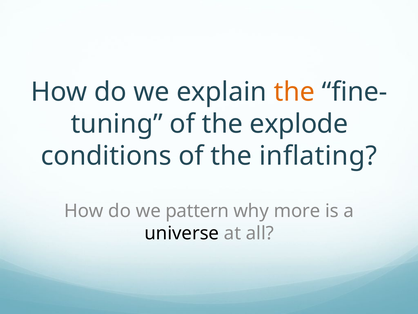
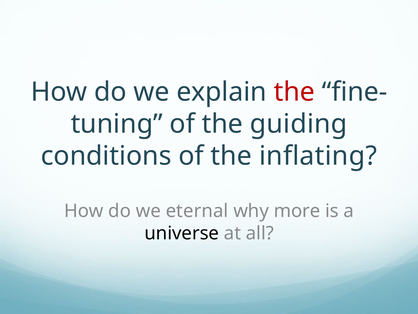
the colour: orange -> red (294, 92)
explode: explode -> guiding (299, 124)
pattern: pattern -> eternal (197, 211)
